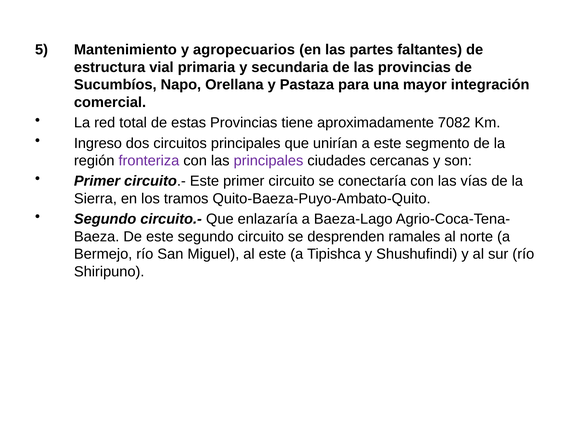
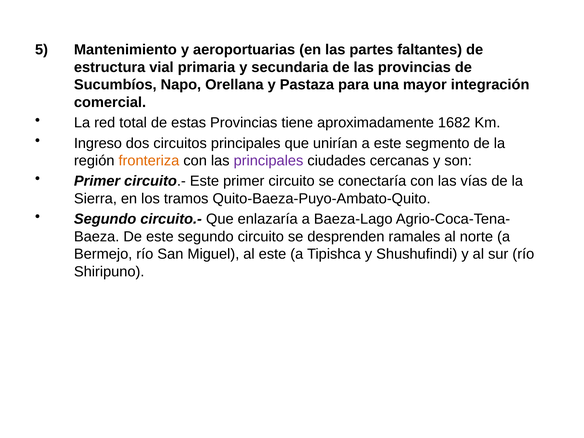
agropecuarios: agropecuarios -> aeroportuarias (244, 50)
7082: 7082 -> 1682 (454, 123)
fronteriza colour: purple -> orange (149, 161)
